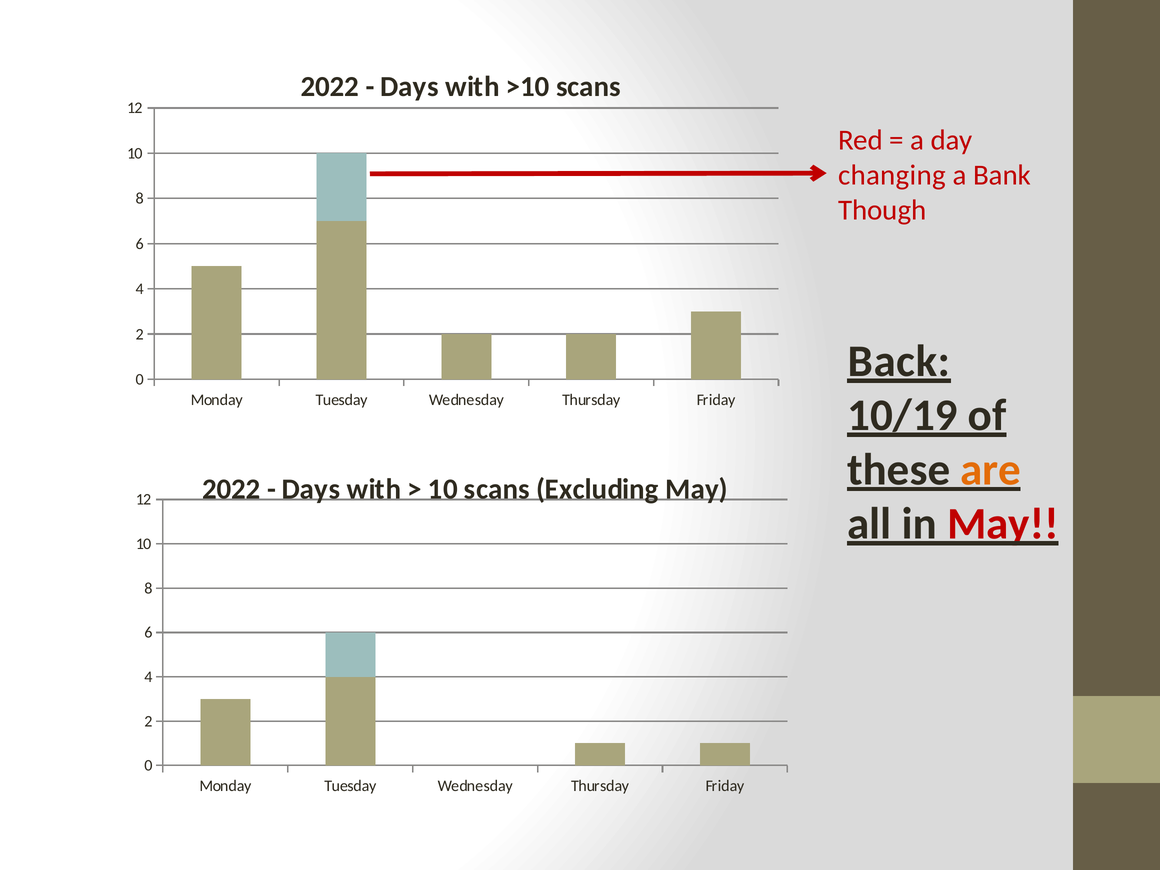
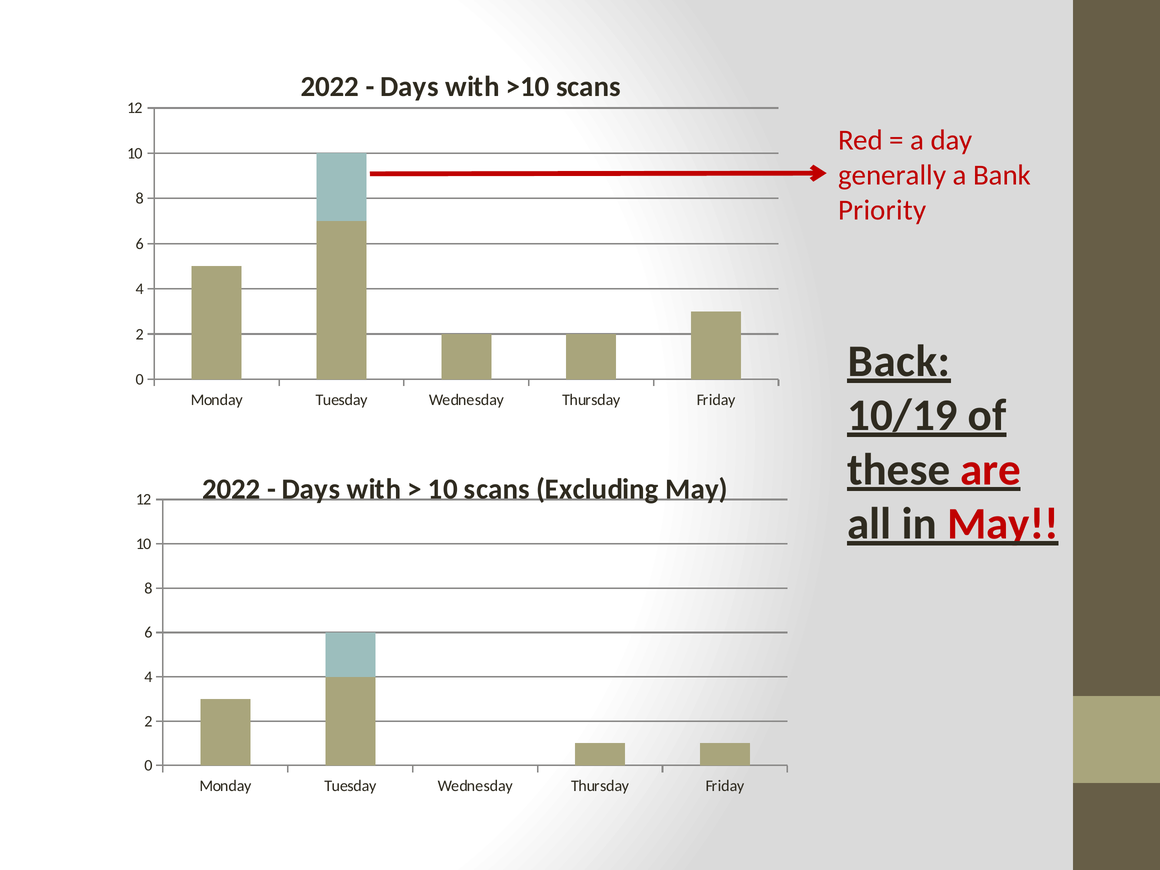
changing: changing -> generally (892, 175)
Though: Though -> Priority (882, 210)
are colour: orange -> red (991, 470)
